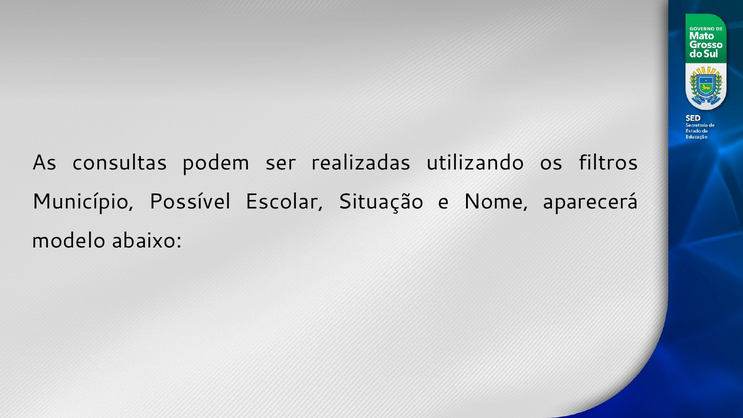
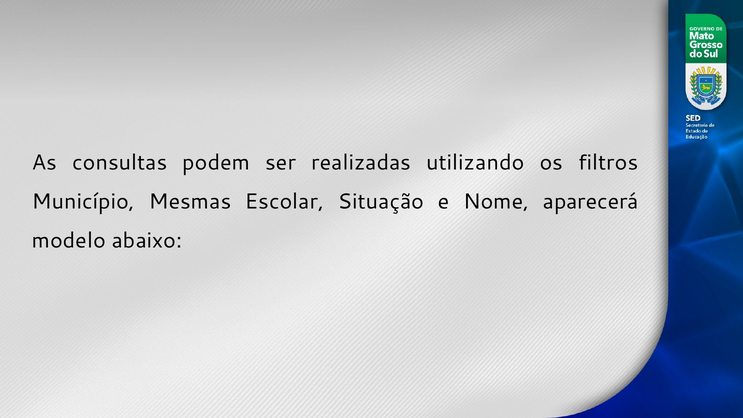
Possível: Possível -> Mesmas (190, 202)
